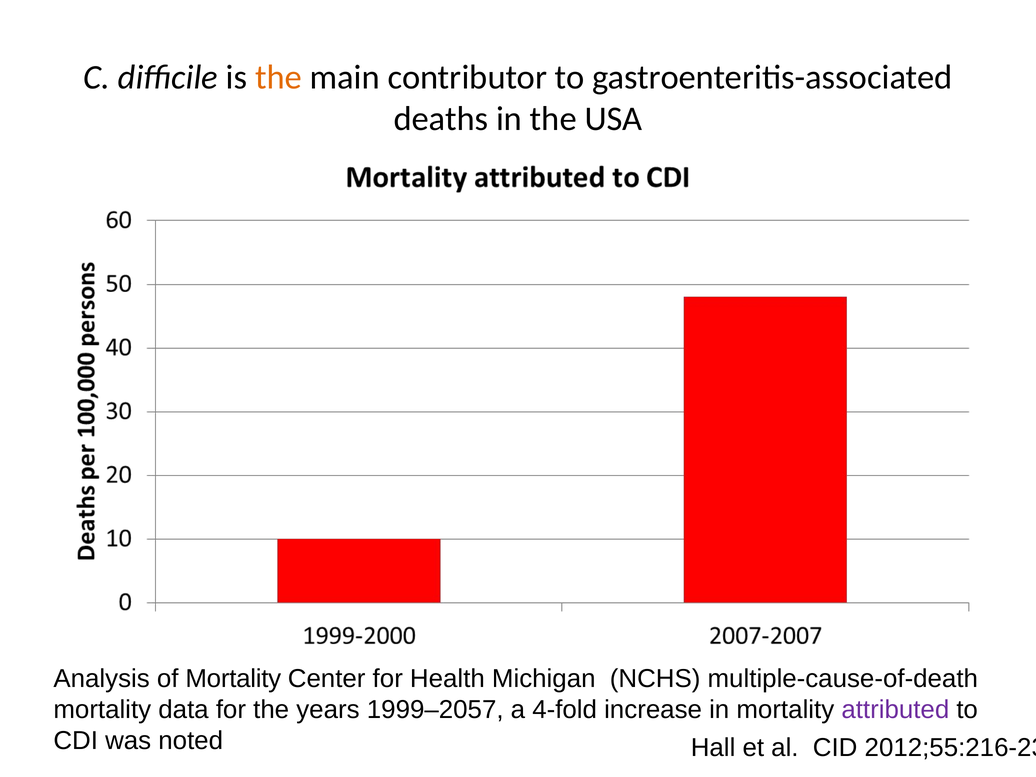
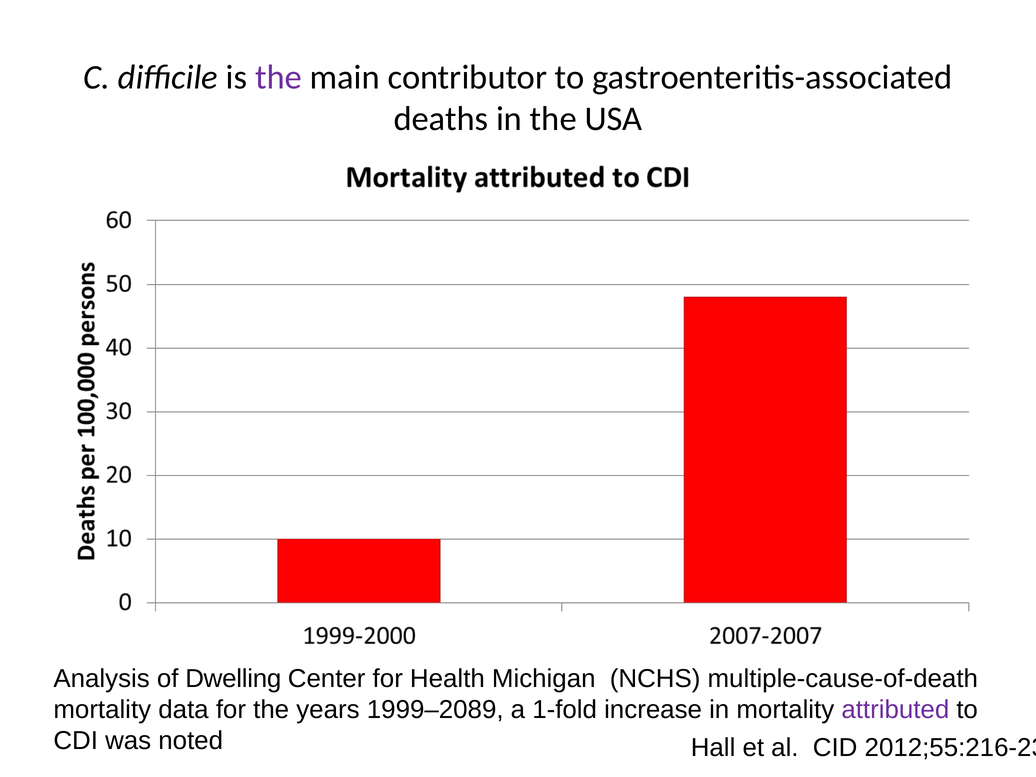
the colour: orange -> purple (278, 78)
of Mortality: Mortality -> Dwelling (233, 679)
1999–2057: 1999–2057 -> 1999–2089 (435, 710)
4-fold: 4-fold -> 1-fold (565, 710)
